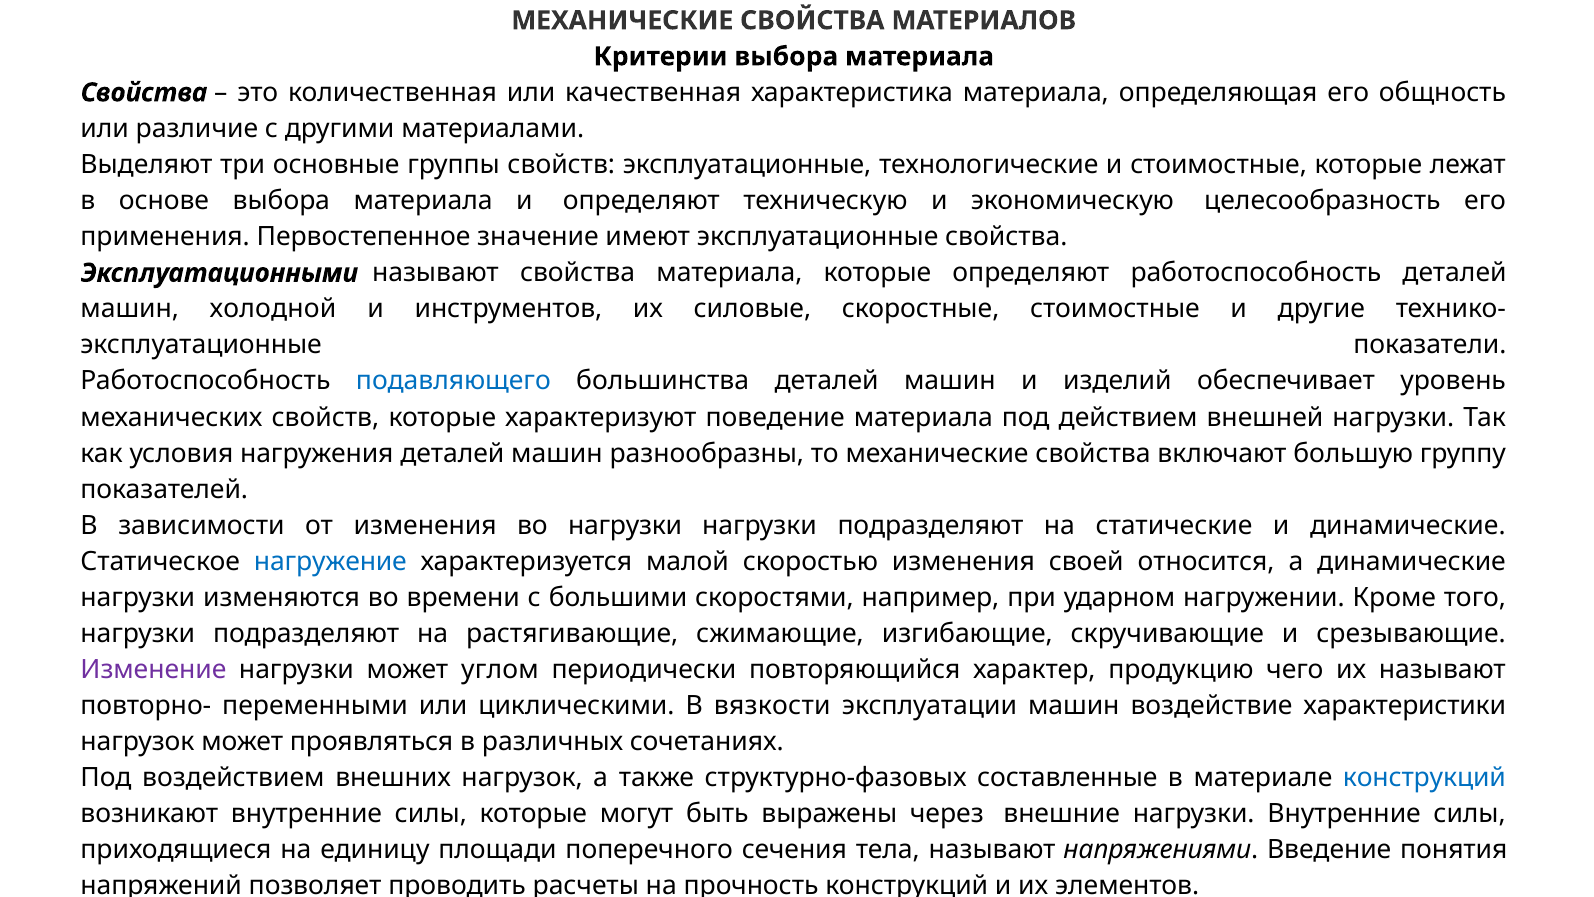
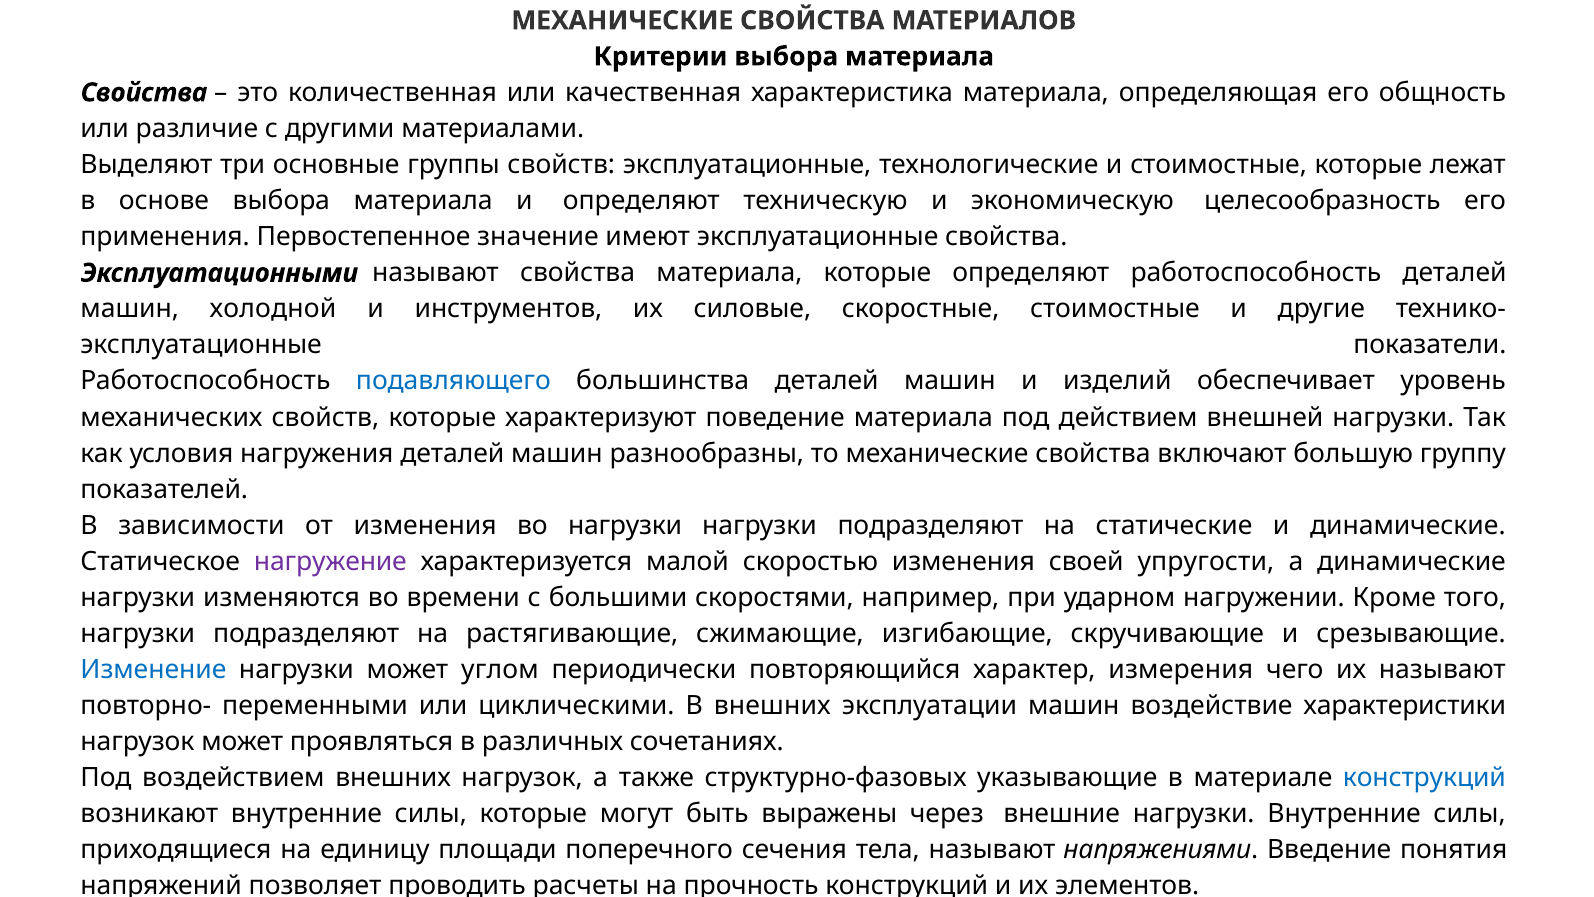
нагружение colour: blue -> purple (330, 561)
относится: относится -> упругости (1206, 561)
Изменение colour: purple -> blue (153, 669)
продукцию: продукцию -> измерения (1181, 669)
В вязкости: вязкости -> внешних (772, 706)
составленные: составленные -> указывающие (1067, 778)
